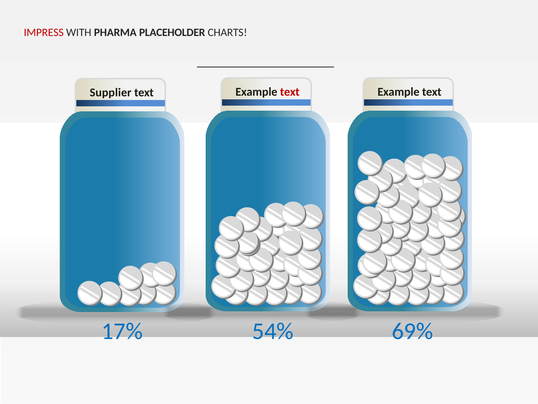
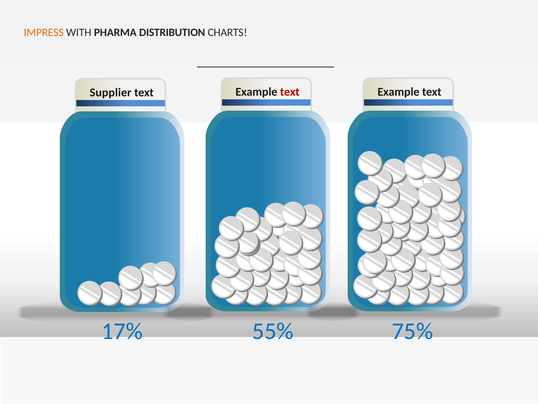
IMPRESS colour: red -> orange (44, 32)
PLACEHOLDER: PLACEHOLDER -> DISTRIBUTION (172, 32)
54%: 54% -> 55% (273, 331)
69%: 69% -> 75% (412, 331)
